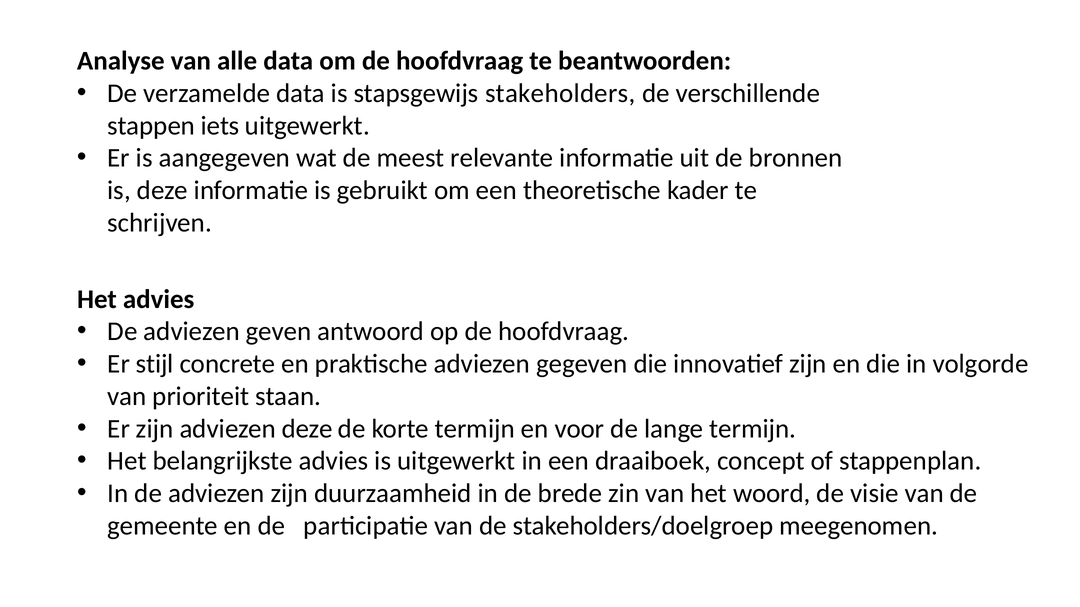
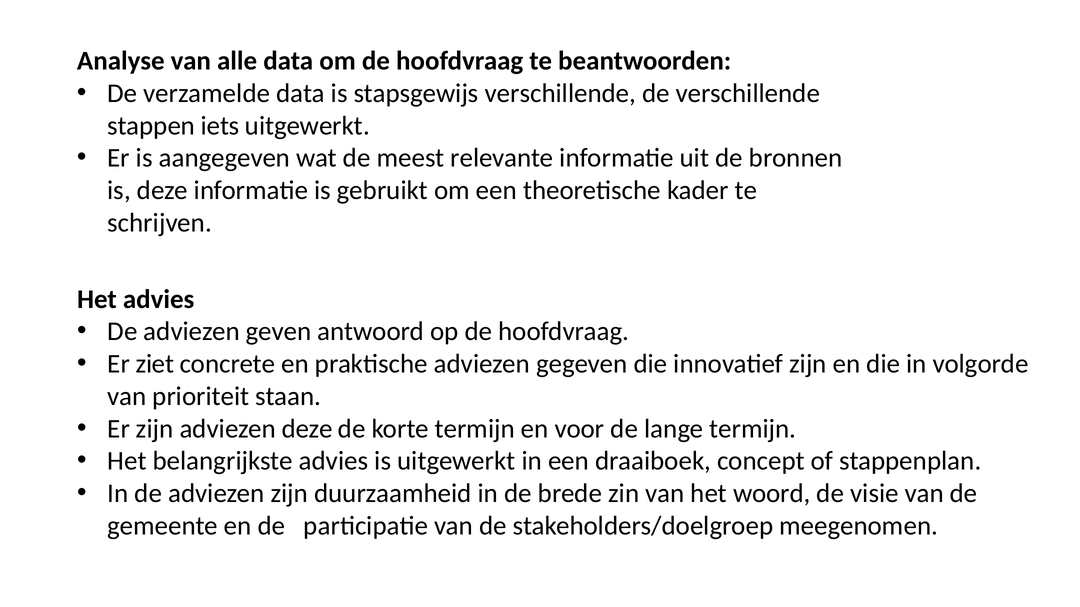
stapsgewijs stakeholders: stakeholders -> verschillende (560, 93)
stijl: stijl -> ziet (155, 364)
